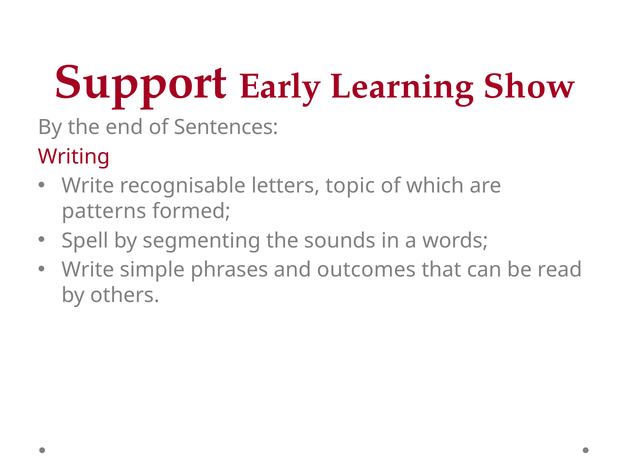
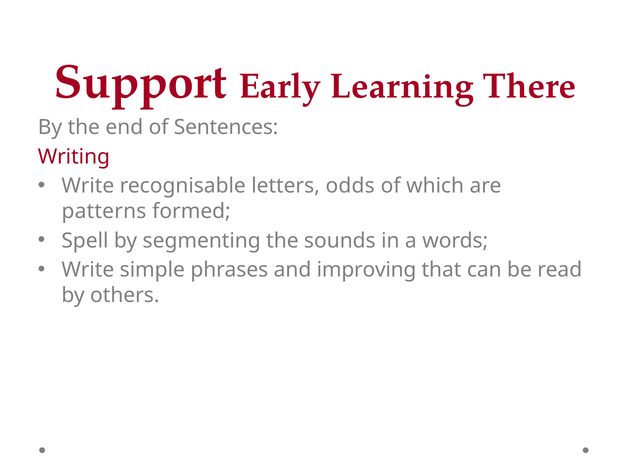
Show: Show -> There (530, 86)
topic: topic -> odds (350, 186)
outcomes: outcomes -> improving (367, 270)
